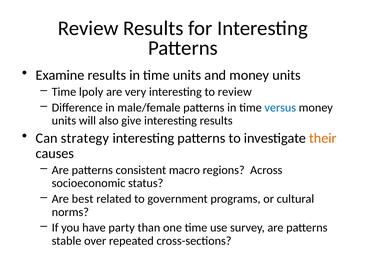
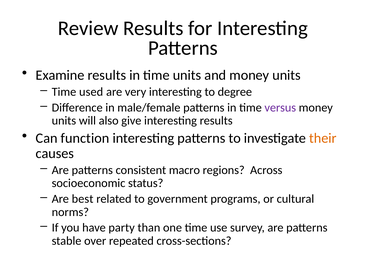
lpoly: lpoly -> used (91, 92)
to review: review -> degree (235, 92)
versus colour: blue -> purple (280, 108)
strategy: strategy -> function (85, 138)
